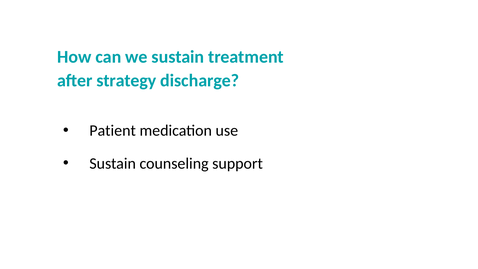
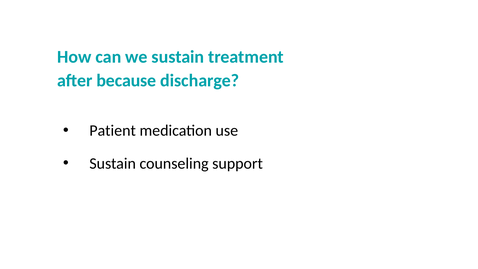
strategy: strategy -> because (126, 80)
